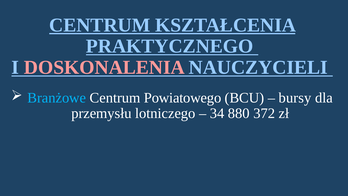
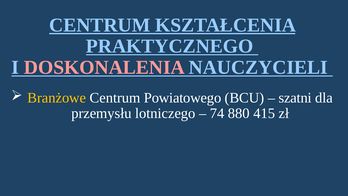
Branżowe colour: light blue -> yellow (57, 98)
bursy: bursy -> szatni (295, 98)
34: 34 -> 74 (217, 113)
372: 372 -> 415 (264, 113)
